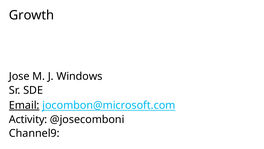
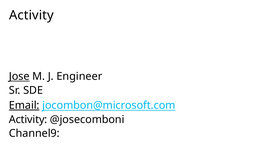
Growth: Growth -> Activity (31, 15)
Jose underline: none -> present (19, 76)
Windows: Windows -> Engineer (79, 76)
